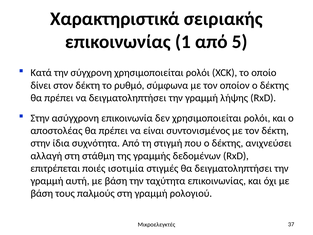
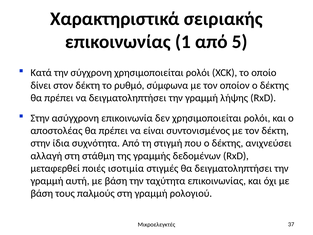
επιτρέπεται: επιτρέπεται -> μεταφερθεί (55, 168)
